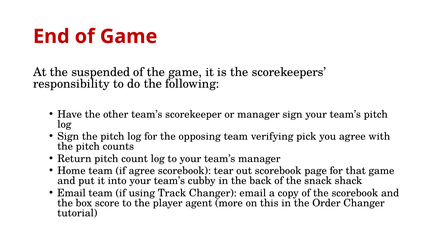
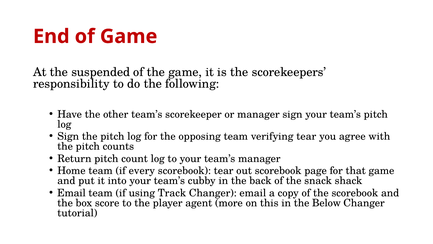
verifying pick: pick -> tear (306, 136)
if agree: agree -> every (142, 170)
Order: Order -> Below (326, 203)
